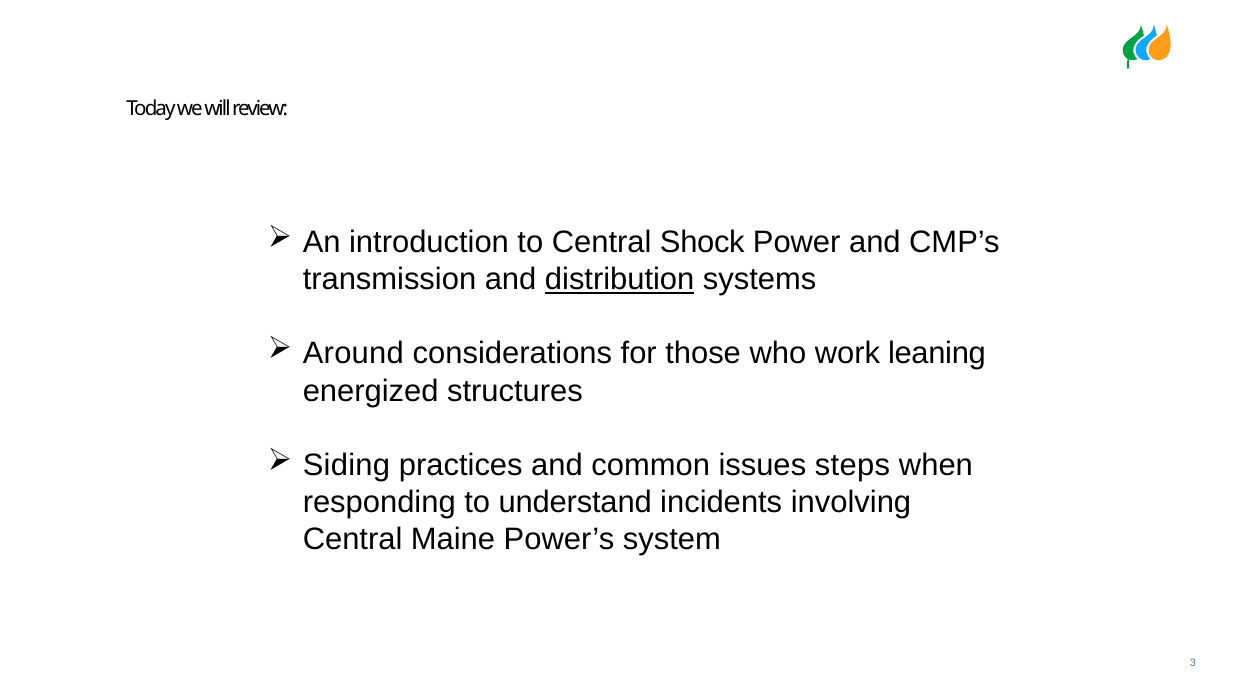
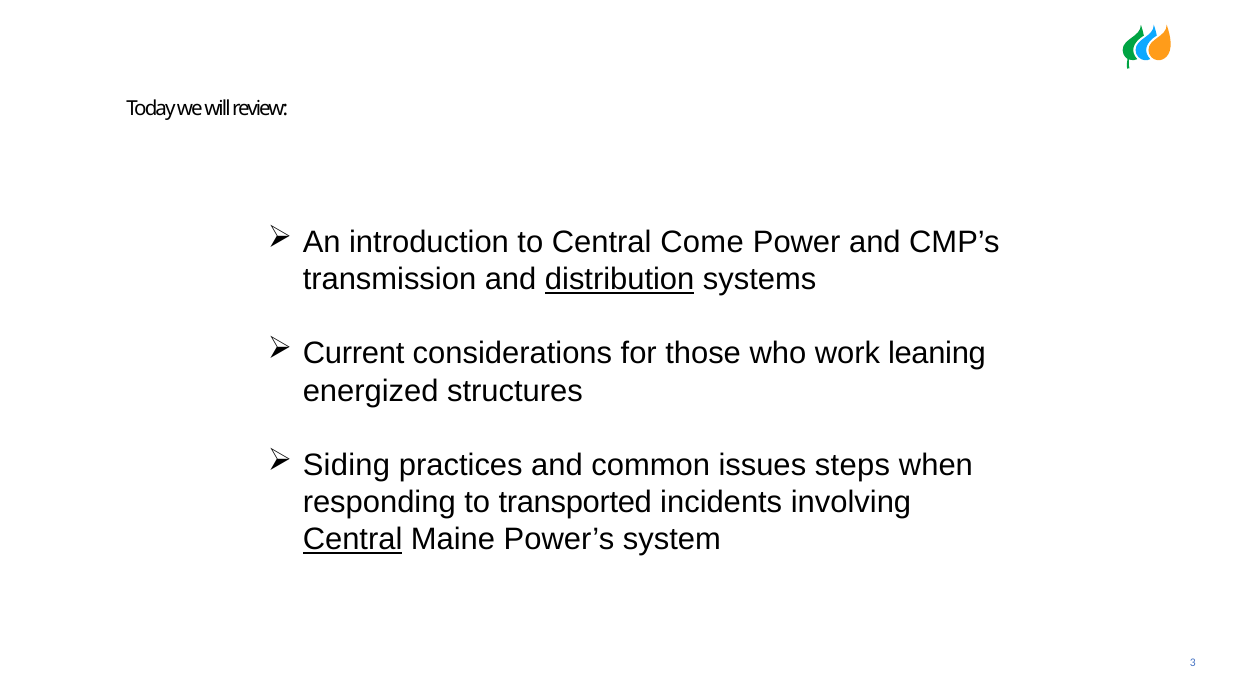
Shock: Shock -> Come (702, 242)
Around: Around -> Current (354, 354)
understand: understand -> transported (575, 502)
Central underline: none -> present (353, 539)
